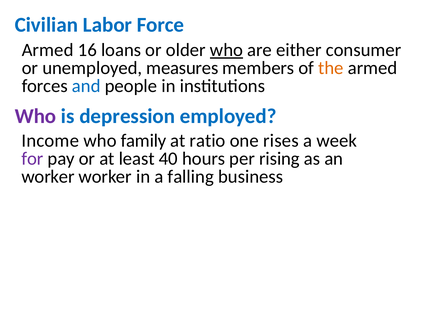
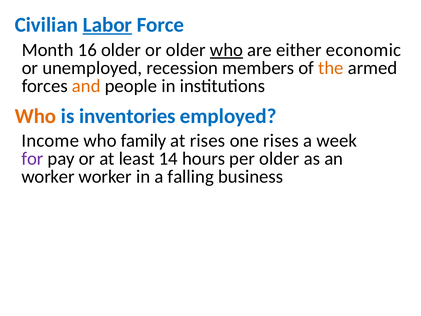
Labor underline: none -> present (107, 25)
Armed: Armed -> Month (48, 50)
16 loans: loans -> older (121, 50)
consumer: consumer -> economic (364, 50)
measures: measures -> recession (182, 68)
and colour: blue -> orange (86, 86)
Who colour: purple -> orange (35, 116)
depression: depression -> inventories (127, 116)
at ratio: ratio -> rises (207, 140)
40: 40 -> 14 (168, 158)
per rising: rising -> older (279, 158)
